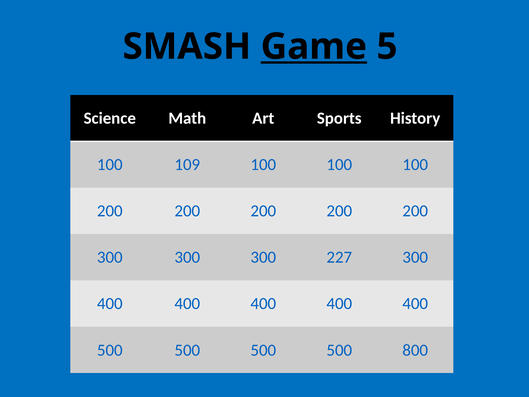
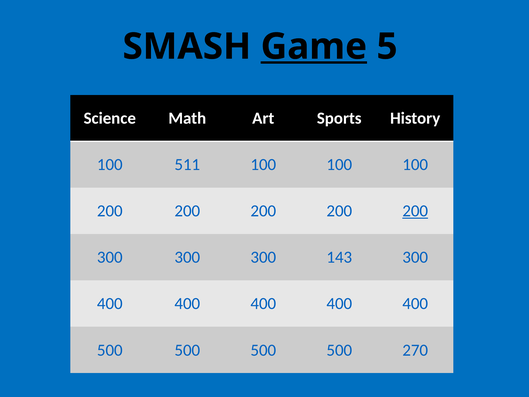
109: 109 -> 511 (187, 165)
200 underline: none -> present (415, 211)
227: 227 -> 143 (339, 257)
800: 800 -> 270 (415, 350)
